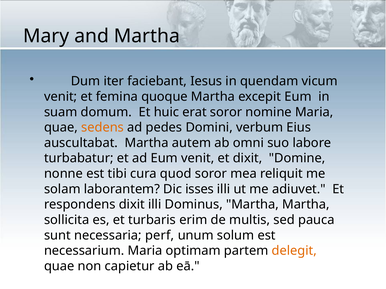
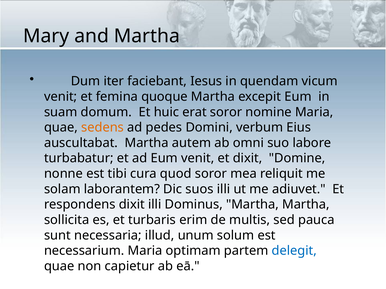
isses: isses -> suos (199, 189)
perf: perf -> illud (160, 236)
delegit colour: orange -> blue (294, 251)
